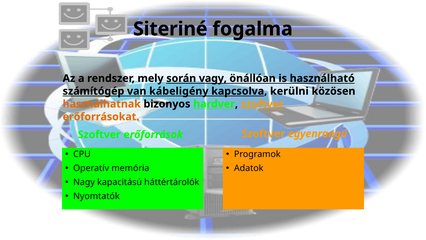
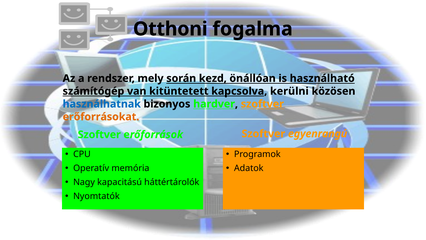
Siteriné: Siteriné -> Otthoni (170, 29)
vagy: vagy -> kezd (213, 78)
kábeligény: kábeligény -> kitüntetett (179, 91)
használhatnak colour: orange -> blue (102, 104)
